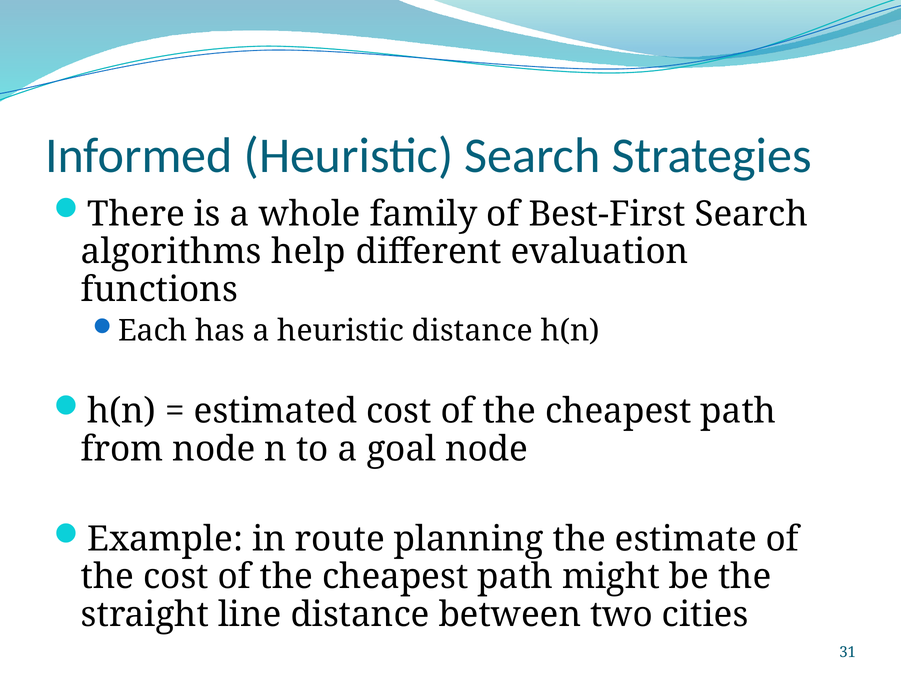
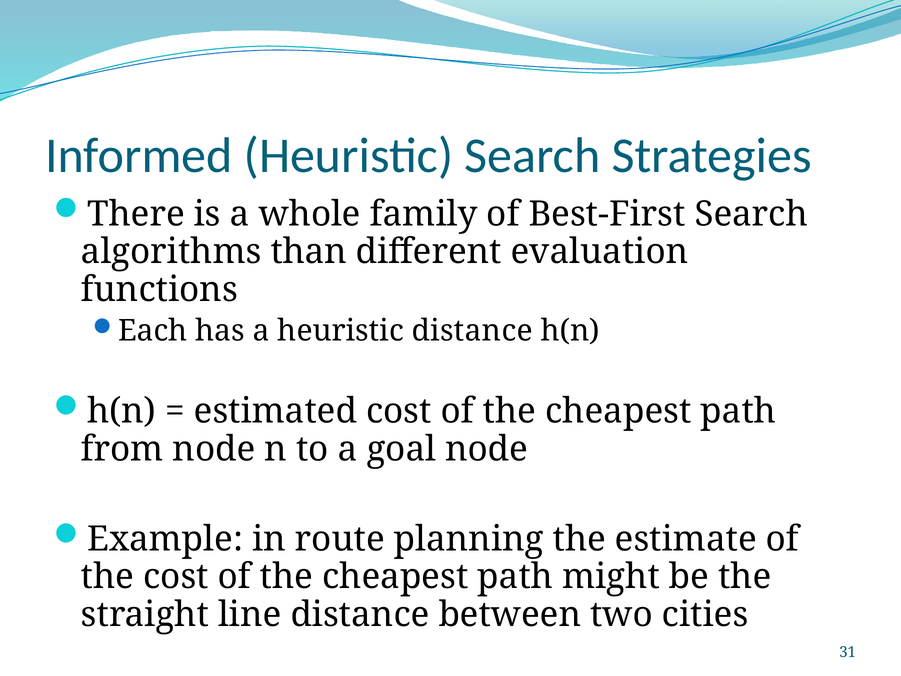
help: help -> than (309, 252)
